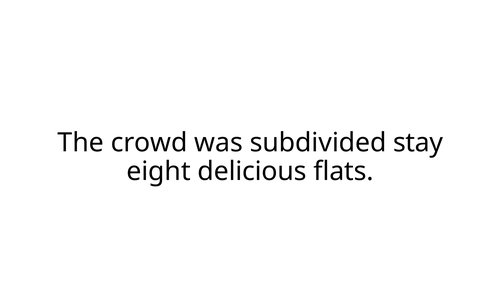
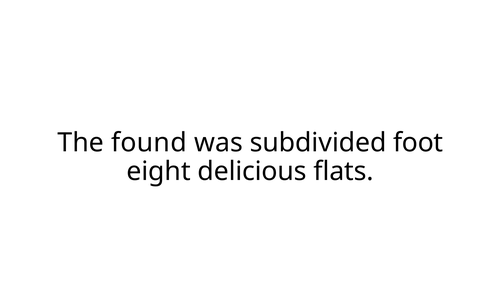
crowd: crowd -> found (149, 143)
stay: stay -> foot (418, 143)
